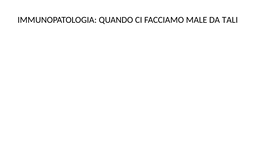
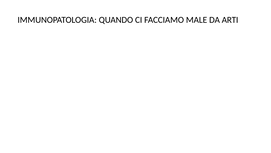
TALI: TALI -> ARTI (230, 20)
